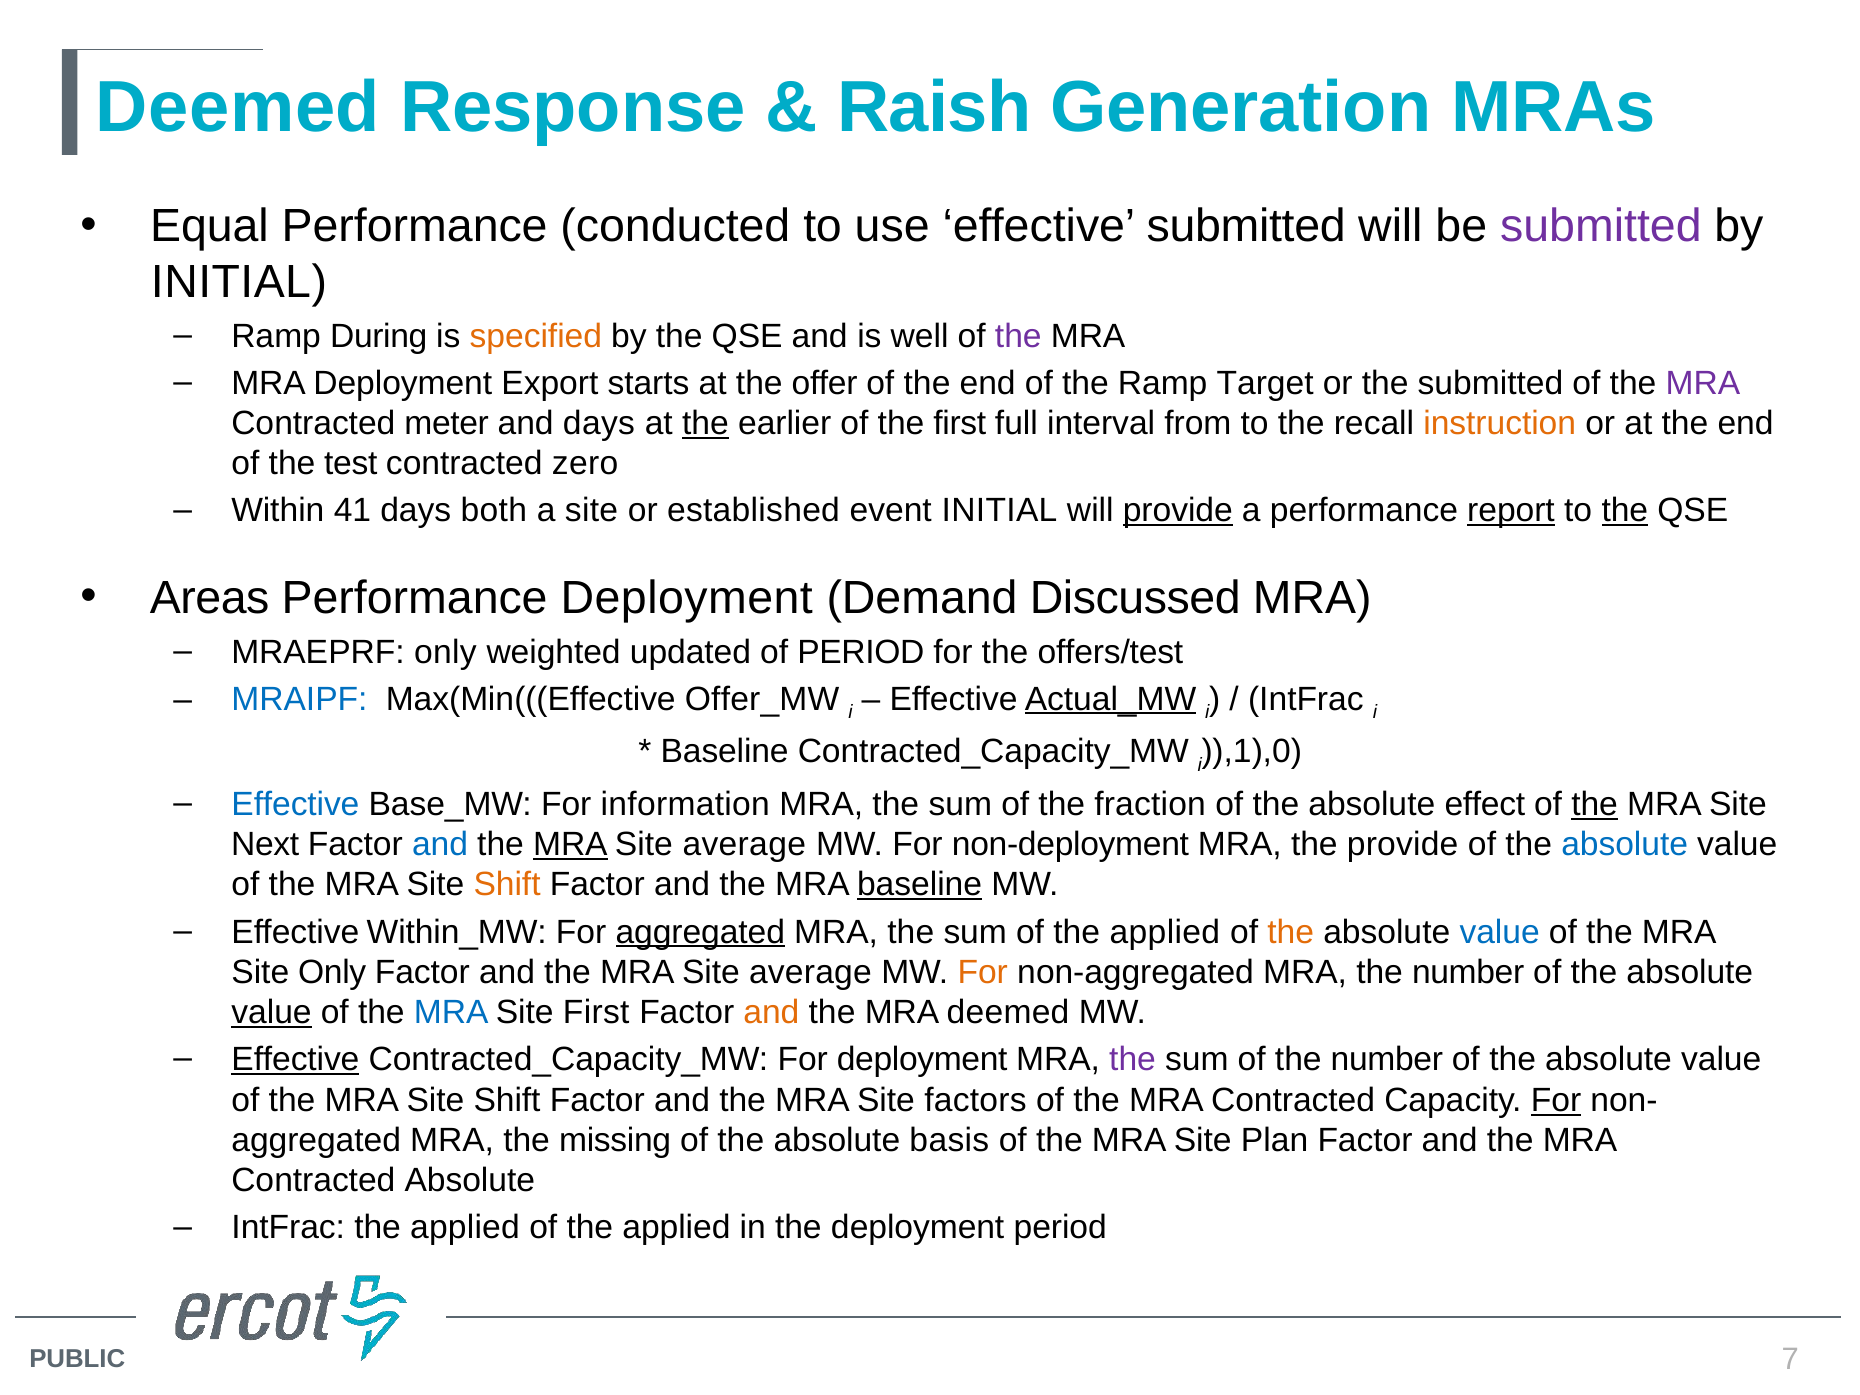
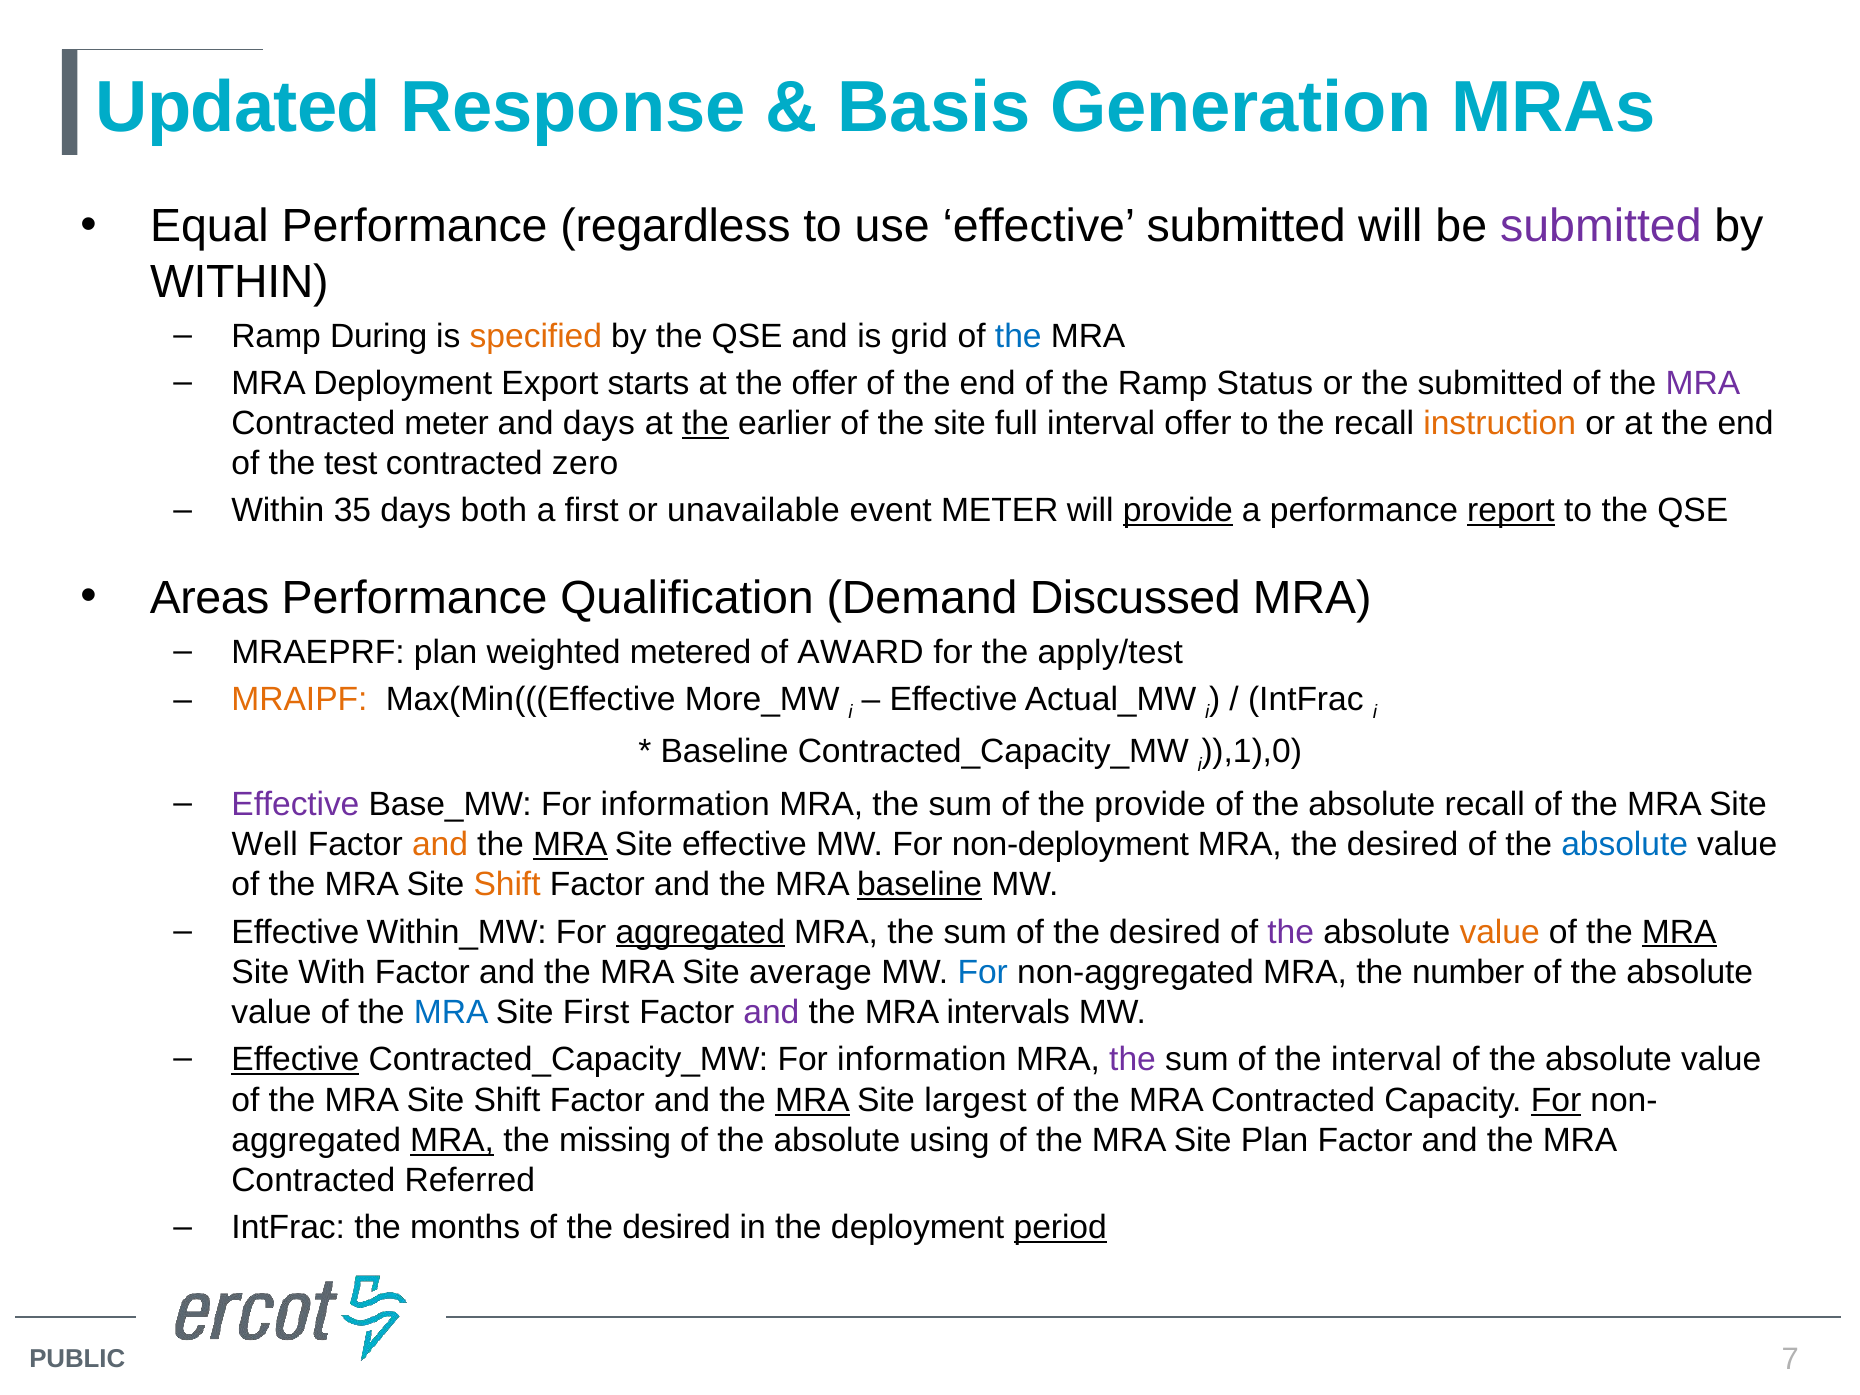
Deemed: Deemed -> Updated (238, 107)
Raish: Raish -> Basis (934, 107)
conducted: conducted -> regardless (676, 226)
INITIAL: INITIAL -> WITHIN (239, 282)
well: well -> grid (919, 336)
the colour: purple -> blue (1018, 336)
Target: Target -> Status (1265, 383)
the first: first -> site (960, 423)
interval from: from -> offer (1198, 423)
41: 41 -> 35 (352, 511)
a site: site -> first (592, 511)
established: established -> unavailable (754, 511)
event INITIAL: INITIAL -> METER (1000, 511)
the underline: present -> none (1625, 511)
Performance Deployment: Deployment -> Qualification (687, 598)
MRAEPRF only: only -> plan (446, 652)
updated: updated -> metered (691, 652)
of PERIOD: PERIOD -> AWARD (861, 652)
offers/test: offers/test -> apply/test (1110, 652)
MRAIPF colour: blue -> orange (299, 699)
Offer_MW: Offer_MW -> More_MW (762, 699)
Actual_MW underline: present -> none (1111, 699)
Effective colour: blue -> purple (295, 804)
the fraction: fraction -> provide (1150, 804)
absolute effect: effect -> recall (1485, 804)
the underline: present -> none (1595, 804)
Next: Next -> Well (265, 845)
and colour: blue -> orange (440, 845)
average: average -> effective (744, 845)
MRA the provide: provide -> desired (1403, 845)
sum of the applied: applied -> desired (1165, 932)
the colour: orange -> purple (1291, 932)
value colour: blue -> orange (1500, 932)
MRA underline: none -> present (1679, 932)
Site Only: Only -> With (332, 972)
For colour: orange -> blue (983, 972)
value underline: present -> none (272, 1013)
and colour: orange -> purple (771, 1013)
MRA deemed: deemed -> intervals (1008, 1013)
Contracted_Capacity_MW For deployment: deployment -> information (922, 1060)
of the number: number -> interval (1387, 1060)
MRA underline: none -> present (812, 1100)
factors: factors -> largest (975, 1100)
MRA underline: none -> present (452, 1140)
basis: basis -> using (950, 1140)
Contracted Absolute: Absolute -> Referred (470, 1181)
IntFrac the applied: applied -> months (465, 1228)
applied: applied -> desired (677, 1228)
period underline: none -> present (1060, 1228)
